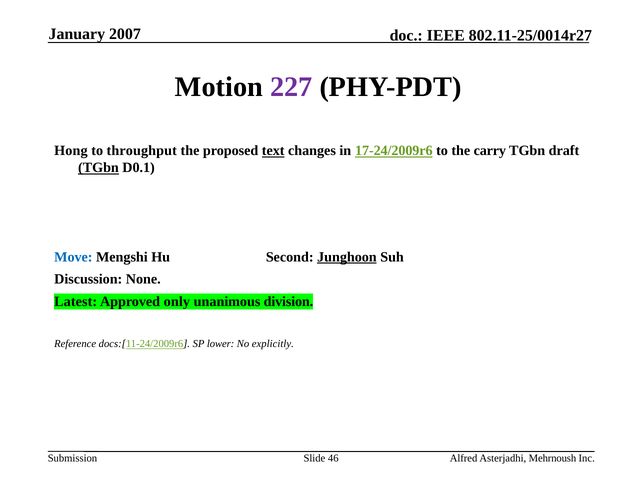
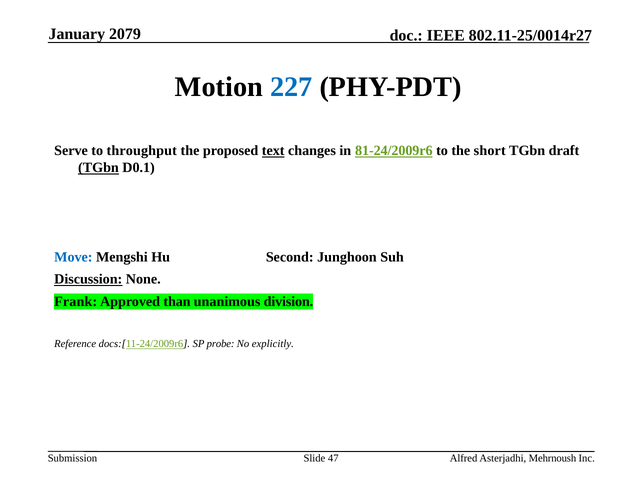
2007: 2007 -> 2079 (125, 34)
227 colour: purple -> blue (291, 87)
Hong: Hong -> Serve (71, 151)
17-24/2009r6: 17-24/2009r6 -> 81-24/2009r6 (394, 151)
carry: carry -> short (490, 151)
Junghoon underline: present -> none (347, 257)
Discussion underline: none -> present (88, 279)
Latest: Latest -> Frank (76, 301)
only: only -> than (177, 301)
lower: lower -> probe (221, 344)
46: 46 -> 47 (333, 458)
